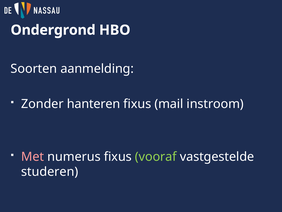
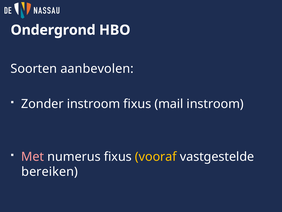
aanmelding: aanmelding -> aanbevolen (97, 69)
Zonder hanteren: hanteren -> instroom (94, 104)
vooraf colour: light green -> yellow (156, 156)
studeren: studeren -> bereiken (50, 171)
